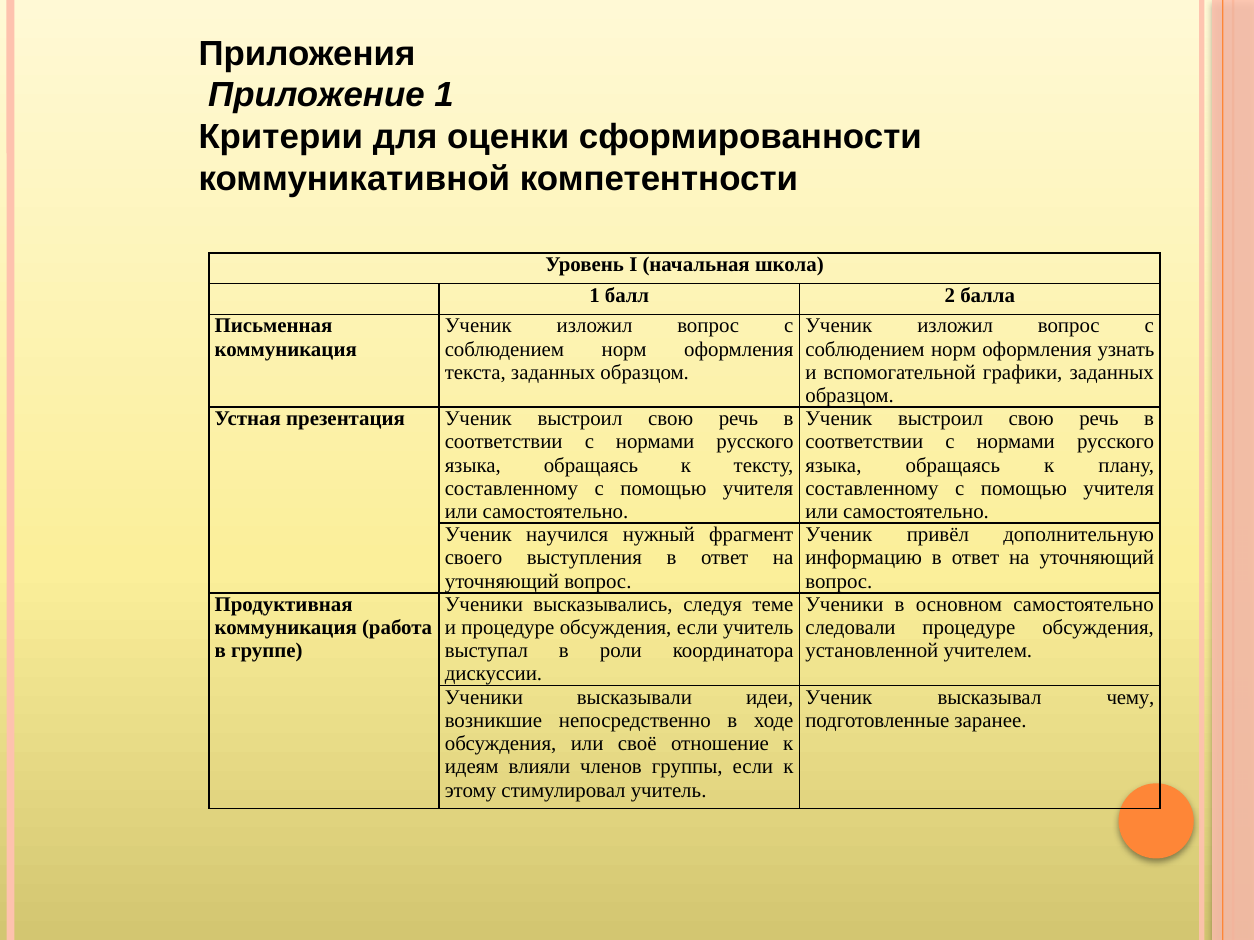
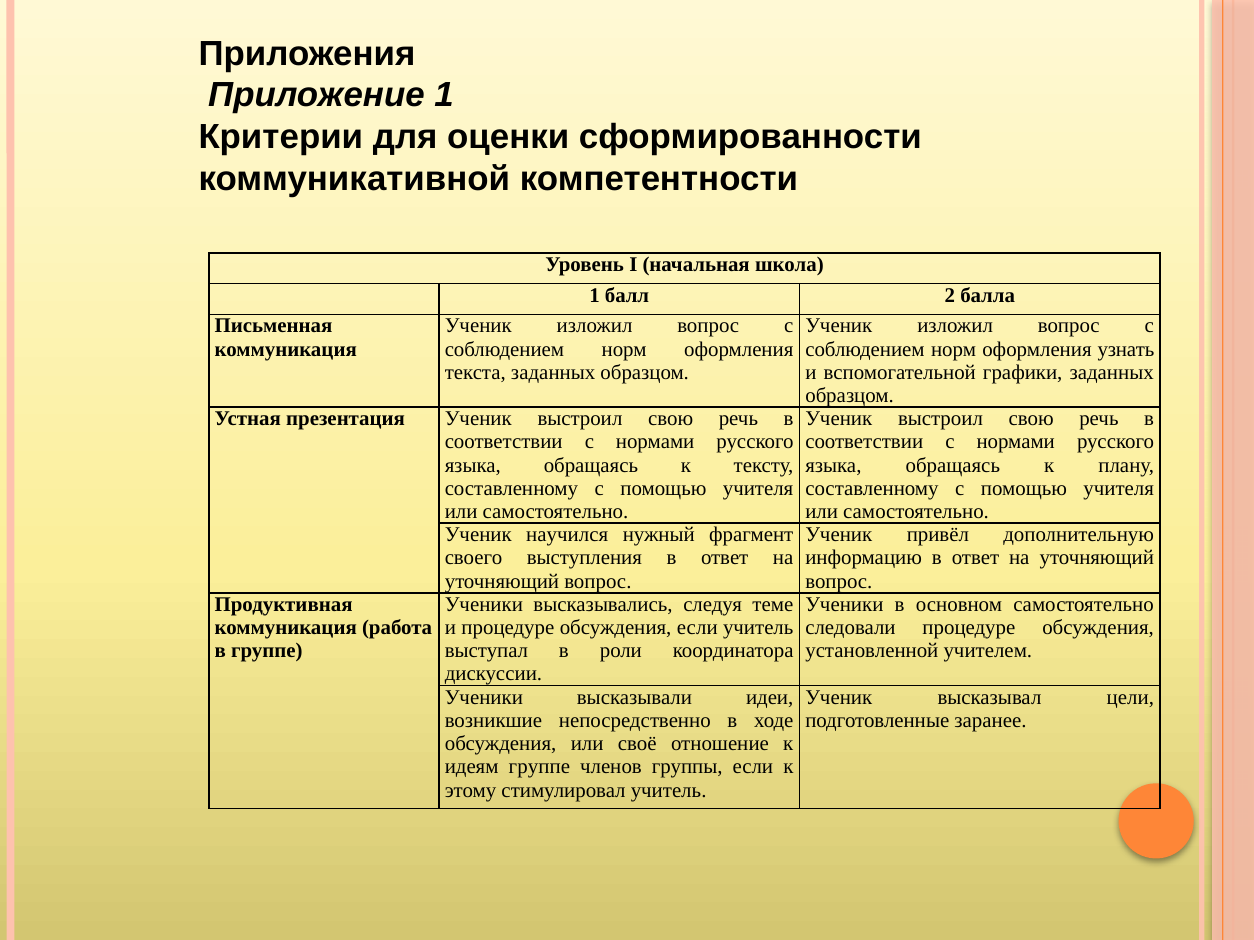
чему: чему -> цели (1130, 698)
идеям влияли: влияли -> группе (539, 767)
